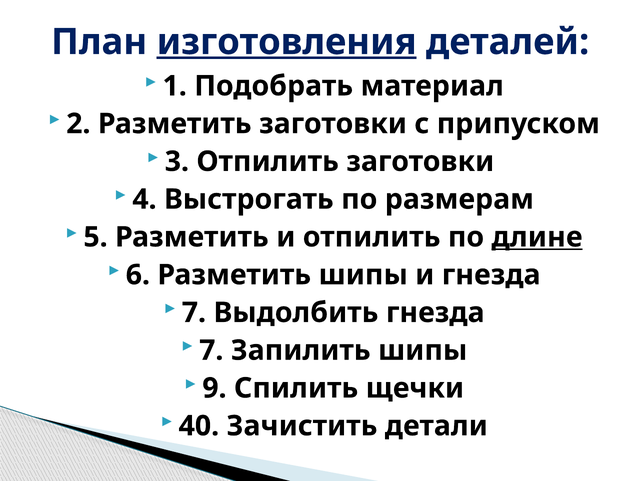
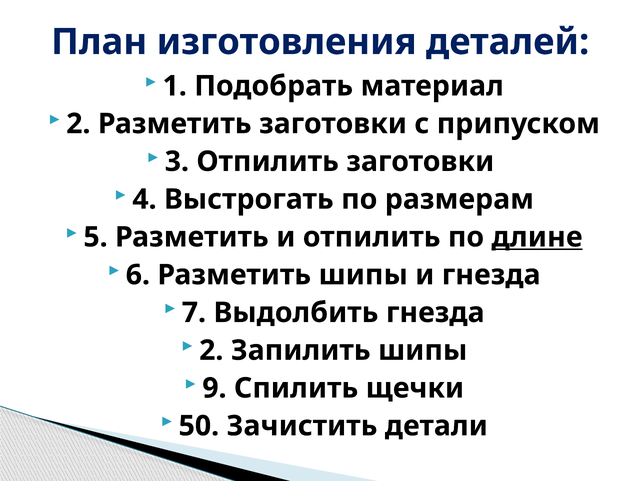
изготовления underline: present -> none (287, 42)
7: 7 -> 2 (211, 350)
40: 40 -> 50 (199, 426)
